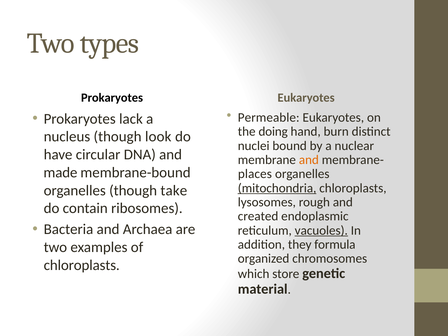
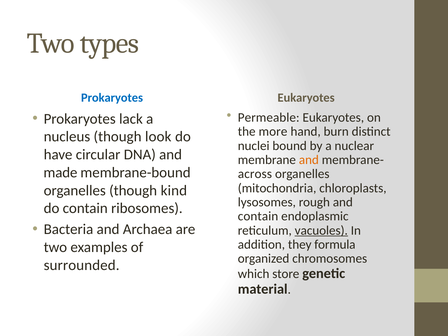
Prokaryotes colour: black -> blue (112, 98)
doing: doing -> more (273, 132)
places: places -> across (255, 174)
mitochondria underline: present -> none (277, 188)
take: take -> kind (174, 190)
created: created -> contain (258, 216)
chloroplasts: chloroplasts -> surrounded (82, 265)
